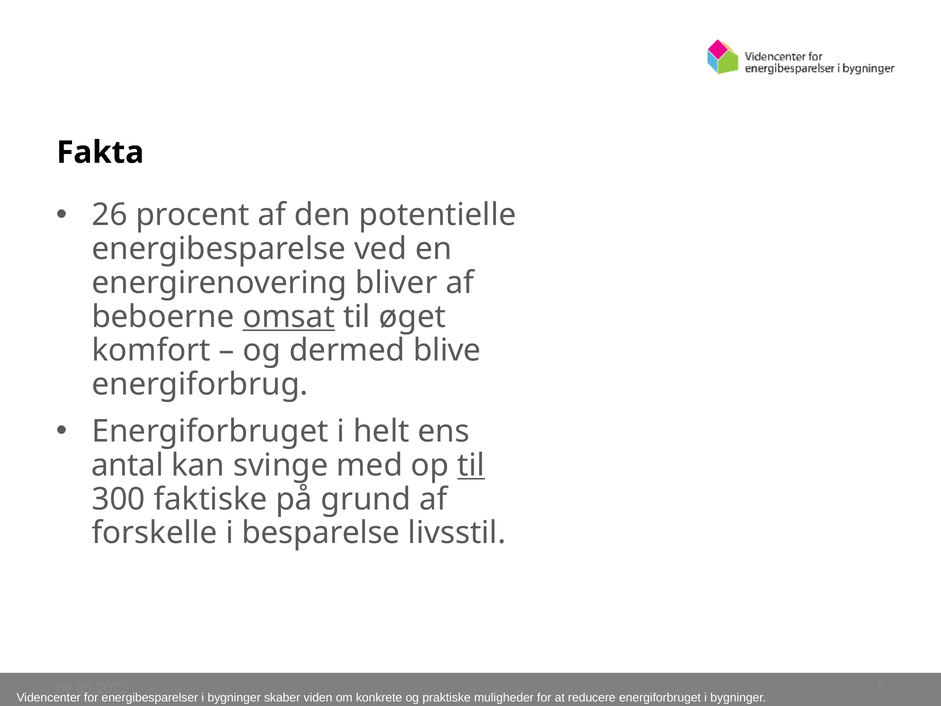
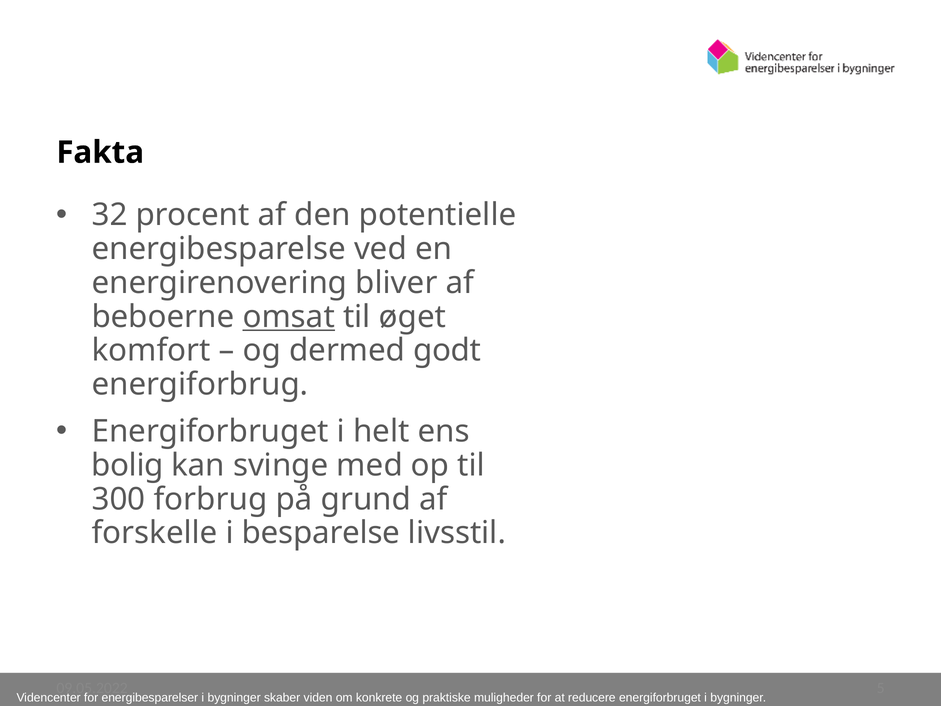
26: 26 -> 32 (110, 215)
blive: blive -> godt (447, 350)
antal: antal -> bolig (127, 465)
til underline: present -> none (471, 465)
faktiske: faktiske -> forbrug (211, 499)
